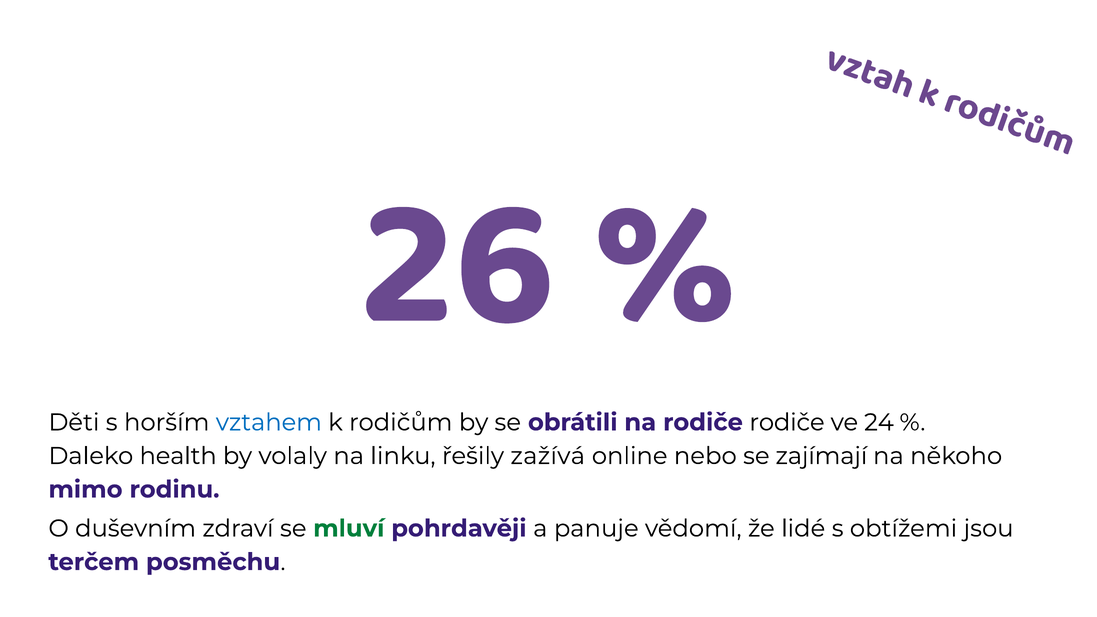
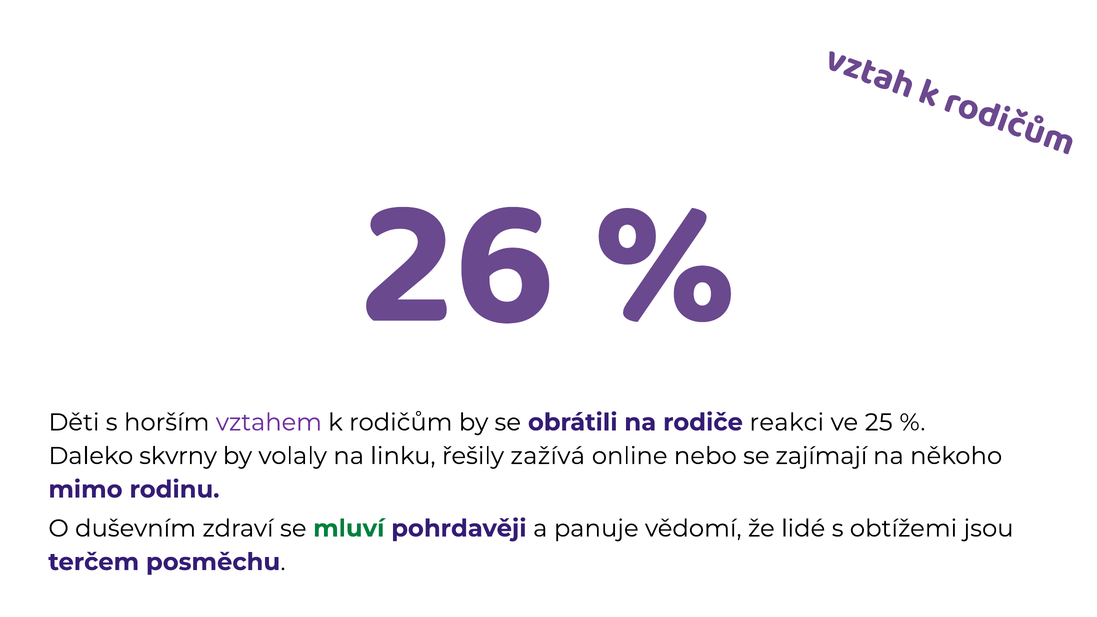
vztahem colour: blue -> purple (269, 422)
rodiče rodiče: rodiče -> reakci (787, 422)
24: 24 -> 25 (879, 422)
health: health -> skvrny (178, 456)
